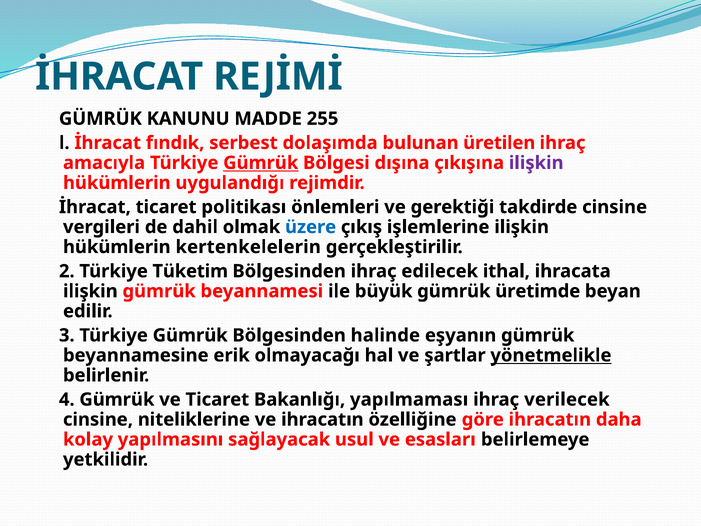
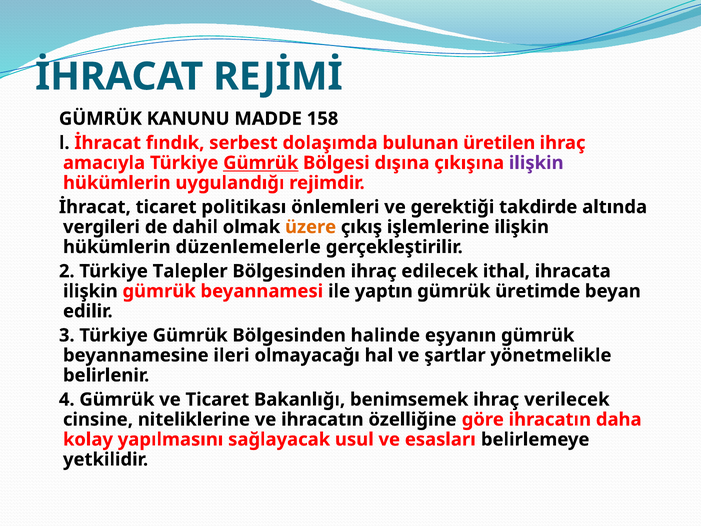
255: 255 -> 158 (323, 119)
takdirde cinsine: cinsine -> altında (615, 207)
üzere colour: blue -> orange (311, 227)
kertenkelelerin: kertenkelelerin -> düzenlemelerle (248, 247)
Tüketim: Tüketim -> Talepler (190, 271)
büyük: büyük -> yaptın (384, 291)
erik: erik -> ileri (231, 355)
yönetmelikle underline: present -> none (551, 355)
yapılmaması: yapılmaması -> benimsemek (409, 399)
